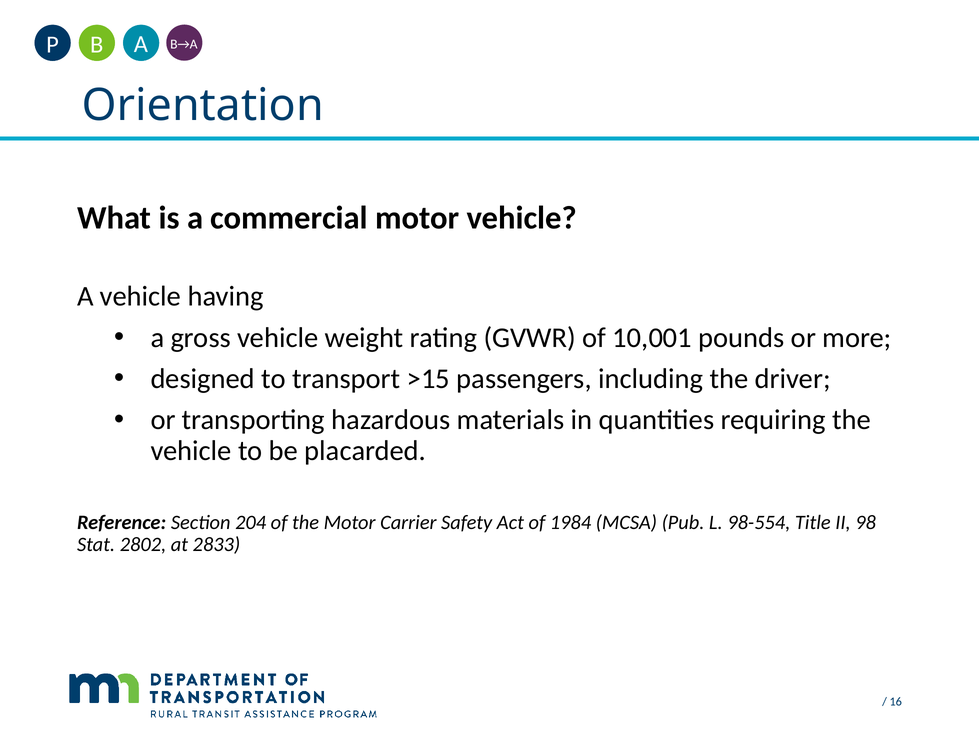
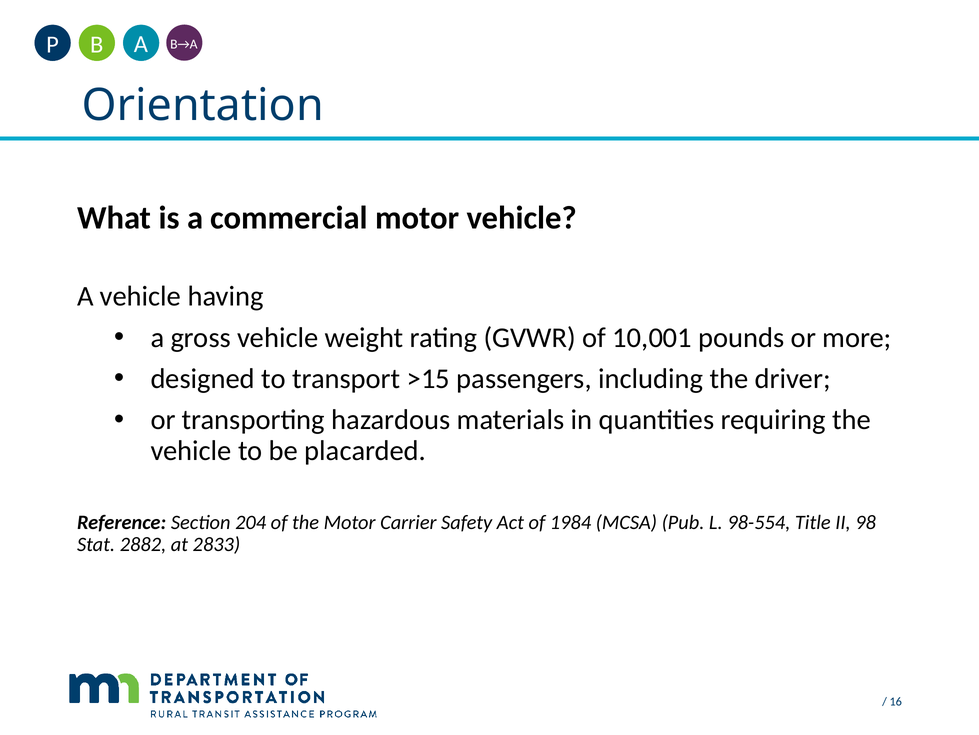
2802: 2802 -> 2882 (143, 544)
